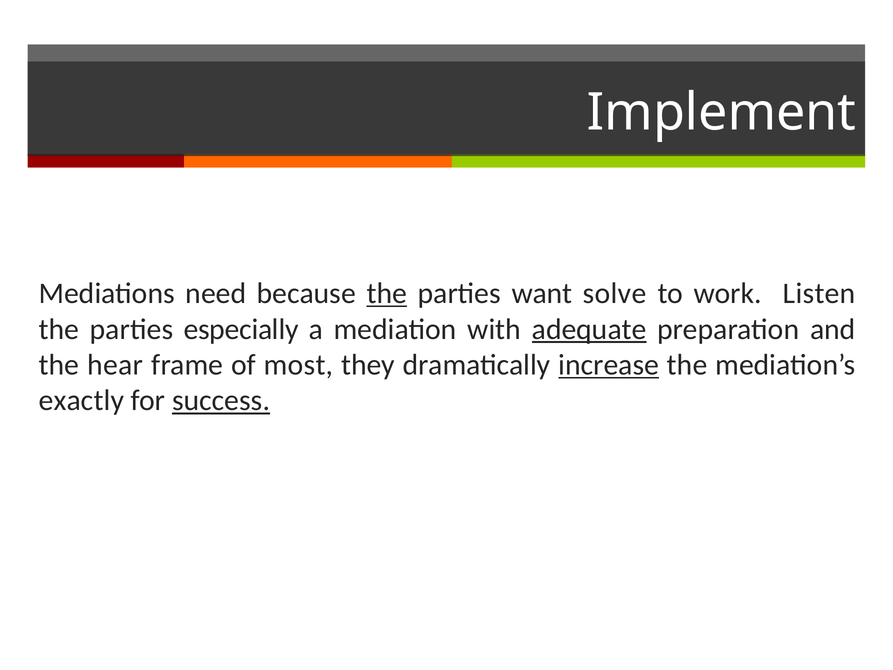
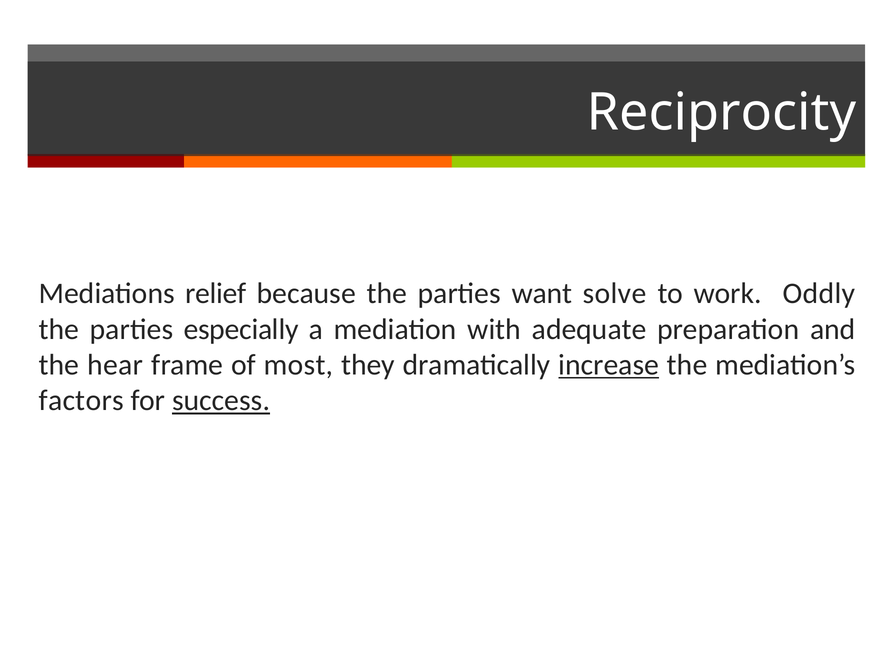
Implement: Implement -> Reciprocity (722, 112)
need: need -> relief (216, 293)
the underline: present -> none (387, 293)
Listen: Listen -> Oddly (819, 293)
adequate underline: present -> none (589, 329)
exactly: exactly -> factors (81, 400)
